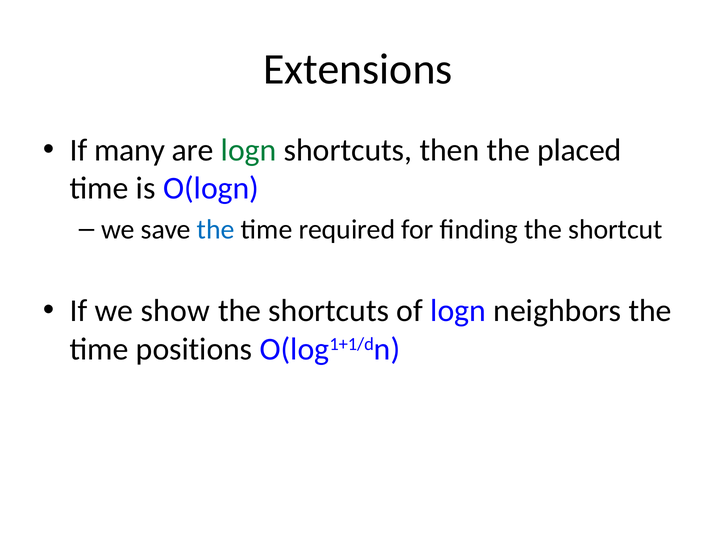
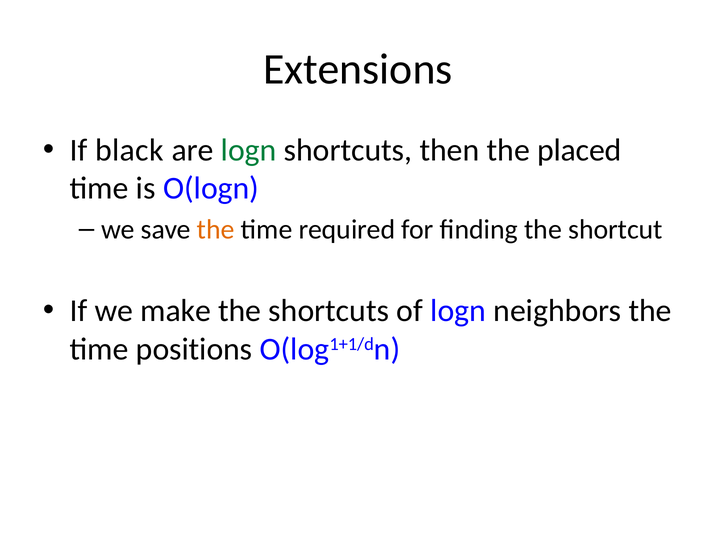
many: many -> black (129, 150)
the colour: blue -> orange (216, 230)
show: show -> make (176, 311)
